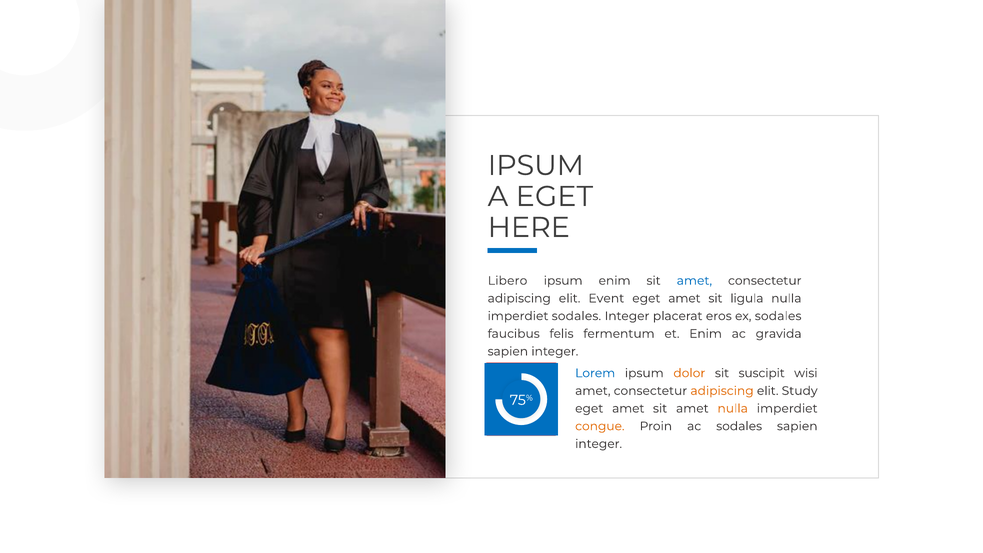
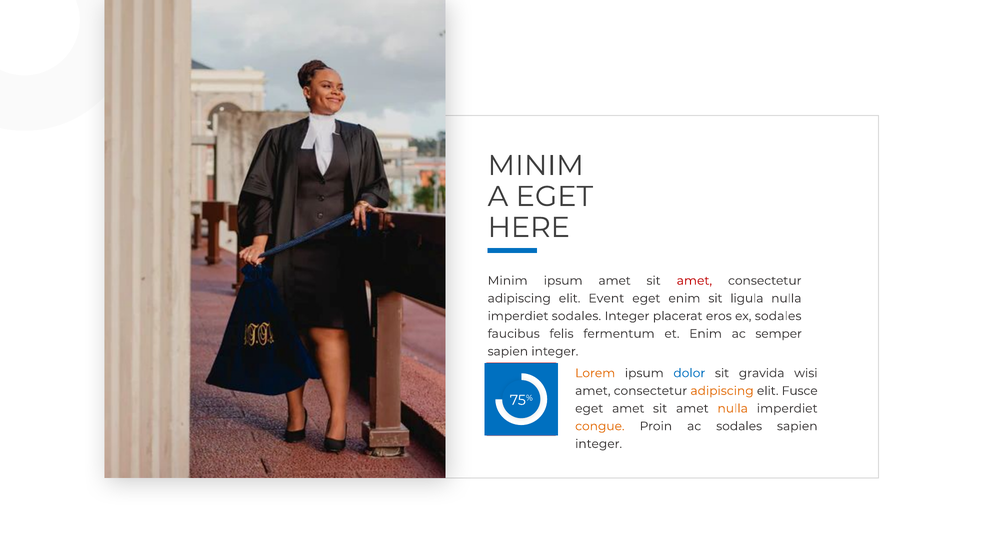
IPSUM: IPSUM -> MINIM (536, 166)
Libero: Libero -> Minim (508, 281)
ipsum enim: enim -> amet (615, 281)
amet colour: blue -> red (694, 281)
amet: amet -> enim (684, 298)
gravida: gravida -> semper (779, 334)
Lorem colour: blue -> orange (595, 373)
dolor colour: orange -> blue (689, 373)
suscipit: suscipit -> gravida (762, 373)
Study: Study -> Fusce (800, 391)
